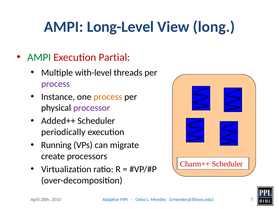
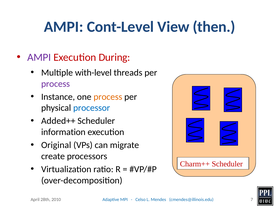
Long-Level: Long-Level -> Cont-Level (120, 27)
long: long -> then (214, 27)
AMPI colour: green -> purple (39, 57)
Partial: Partial -> During (114, 57)
processor colour: purple -> blue (92, 108)
periodically: periodically -> information (63, 132)
Running: Running -> Original (56, 145)
